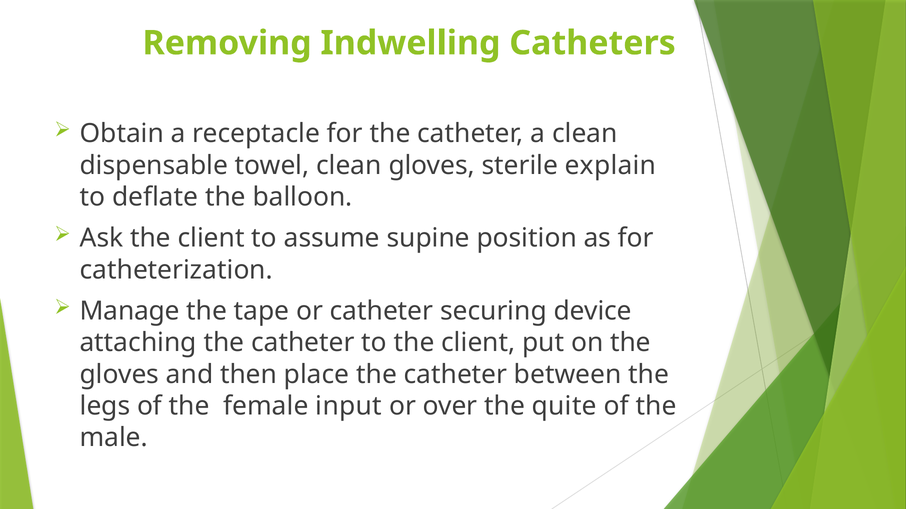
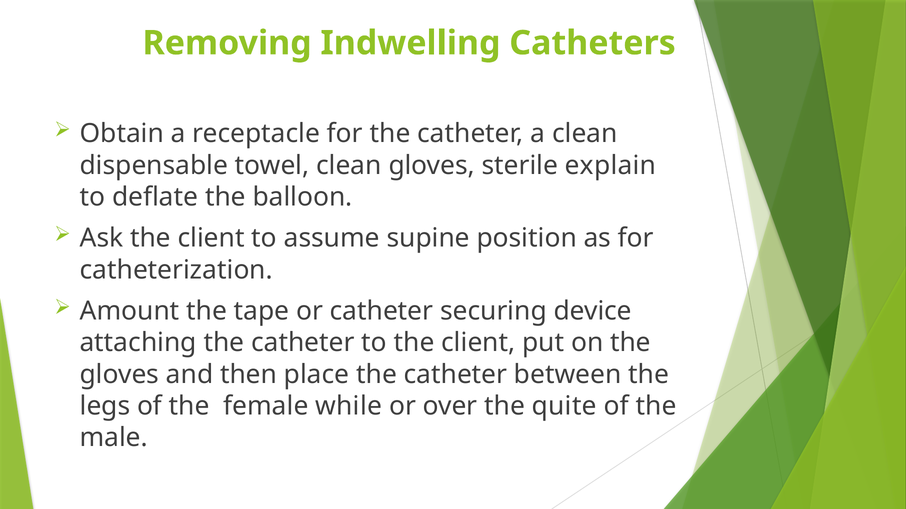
Manage: Manage -> Amount (130, 311)
input: input -> while (349, 407)
